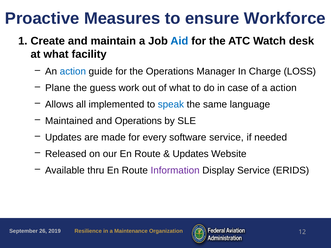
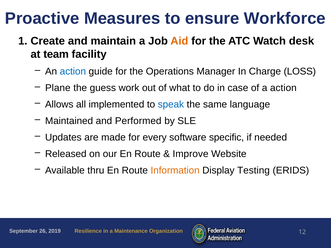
Aid colour: blue -> orange (179, 41)
at what: what -> team (56, 54)
and Operations: Operations -> Performed (138, 121)
software service: service -> specific (227, 137)
Updates: Updates -> Improve (191, 154)
Information colour: purple -> orange (175, 170)
Display Service: Service -> Testing (254, 170)
